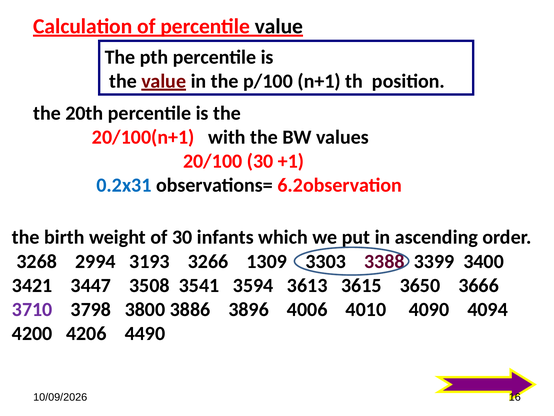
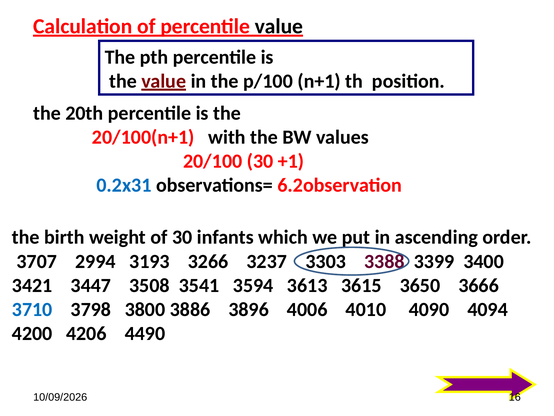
3268: 3268 -> 3707 (37, 261)
1309: 1309 -> 3237 (267, 261)
3710 colour: purple -> blue (32, 309)
